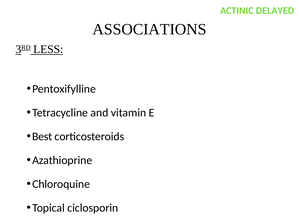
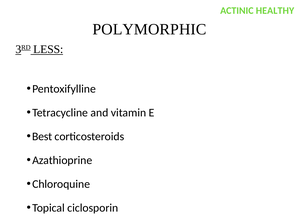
DELAYED: DELAYED -> HEALTHY (275, 11)
ASSOCIATIONS: ASSOCIATIONS -> POLYMORPHIC (149, 29)
